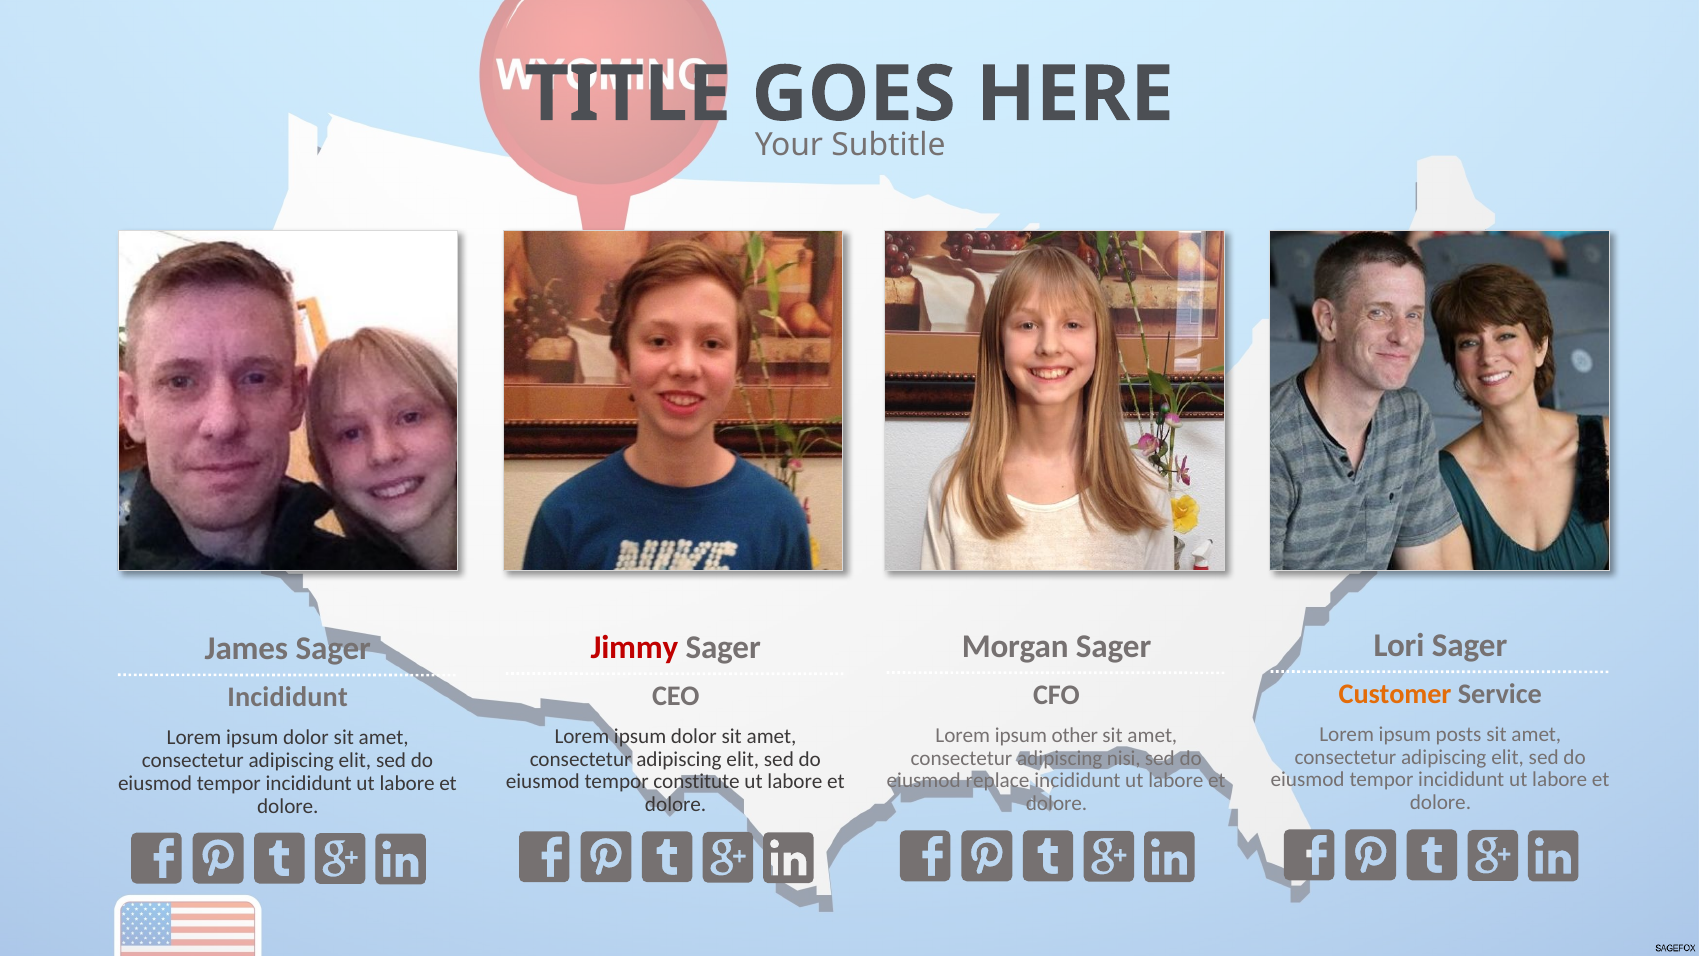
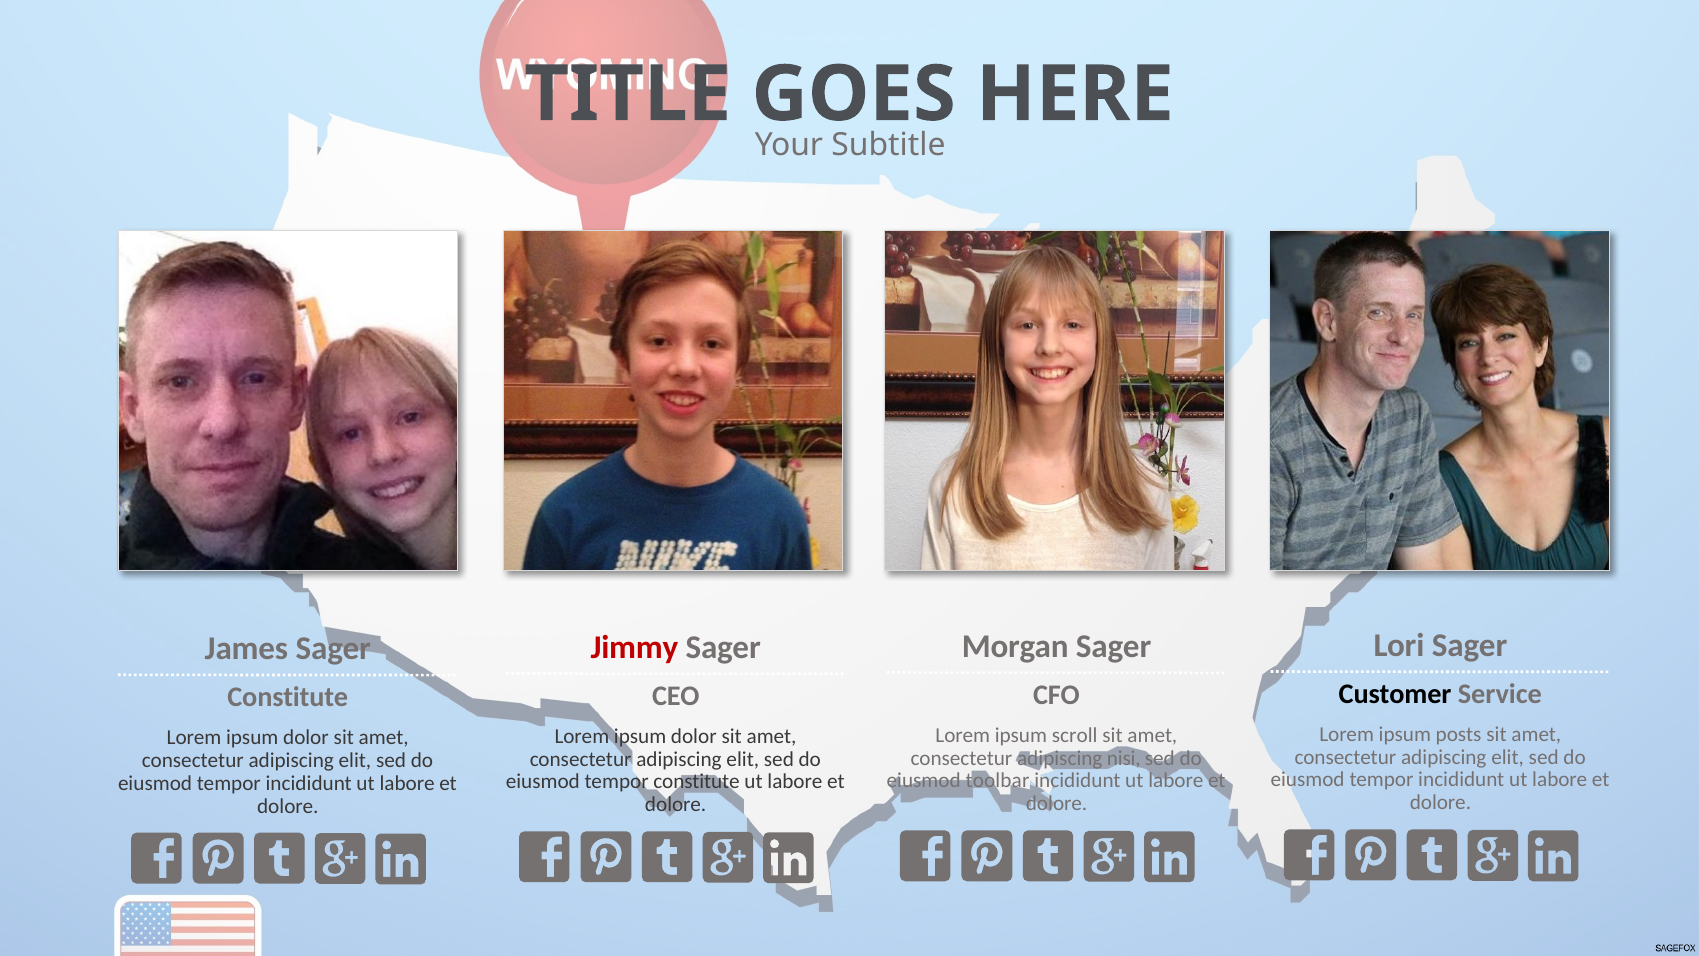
Customer colour: orange -> black (1395, 694)
Incididunt: Incididunt -> Constitute (288, 697)
other: other -> scroll (1075, 735)
replace: replace -> toolbar (998, 781)
